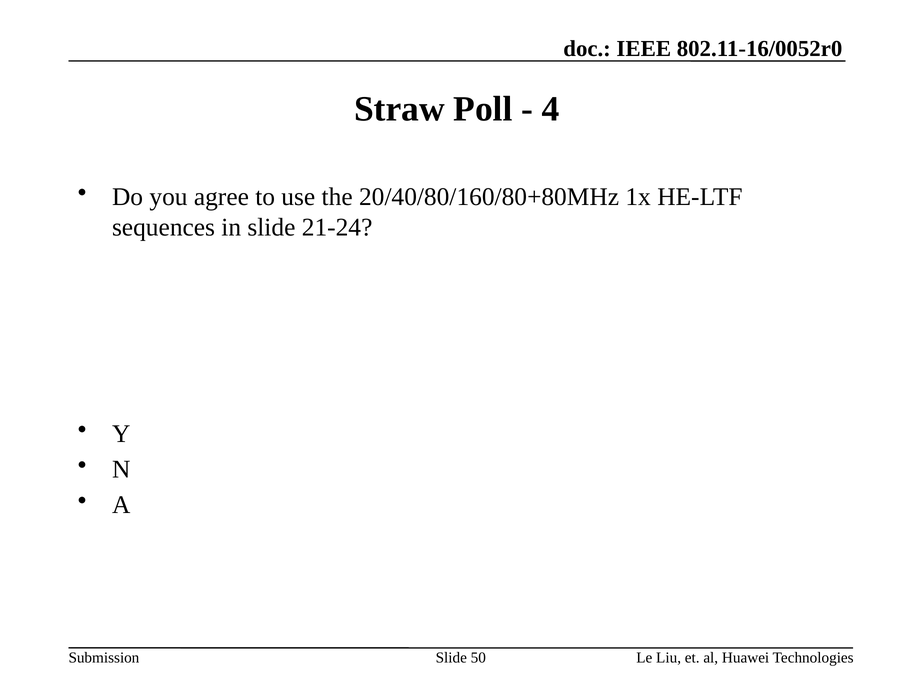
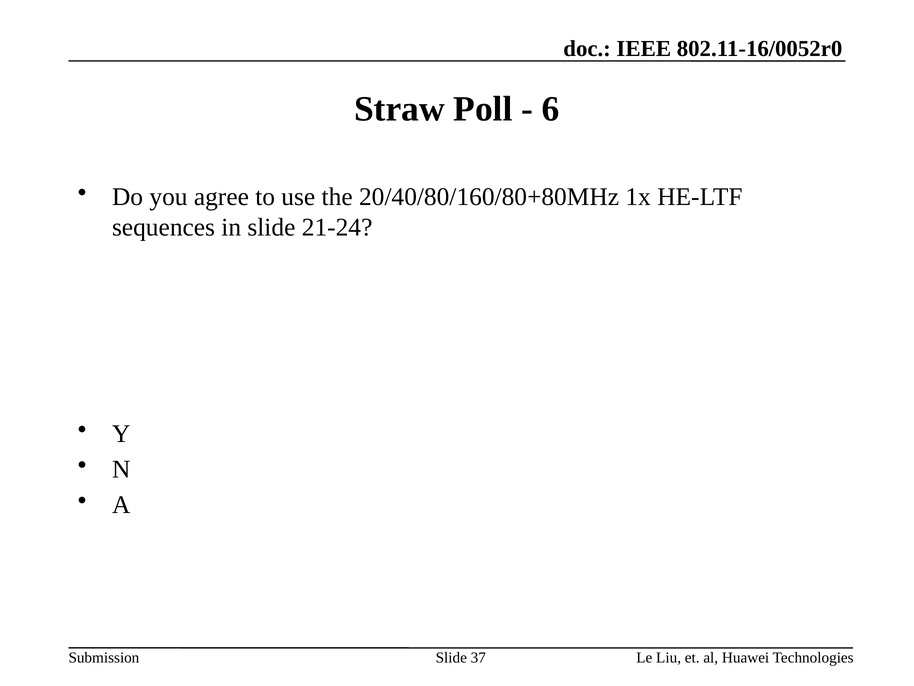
4: 4 -> 6 (551, 109)
50: 50 -> 37 (478, 657)
